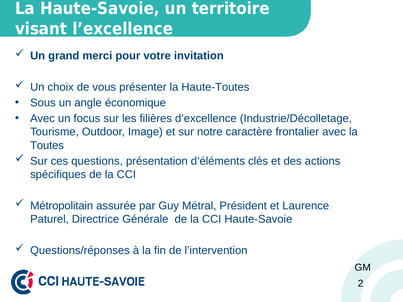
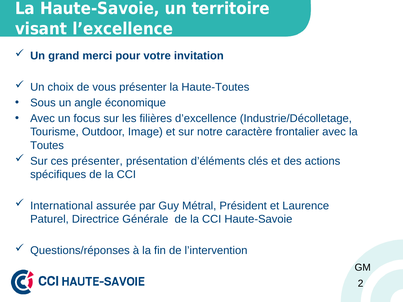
ces questions: questions -> présenter (97, 161)
Métropolitain: Métropolitain -> International (62, 206)
